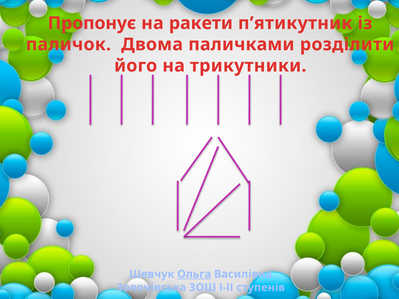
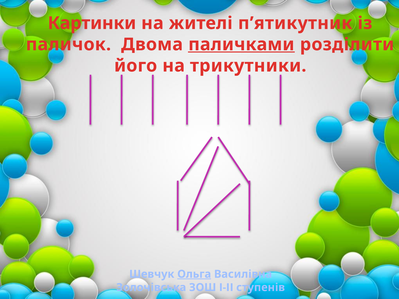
Пропонує: Пропонує -> Картинки (92, 23)
ракети: ракети -> жителі (201, 23)
паличками underline: none -> present (241, 44)
